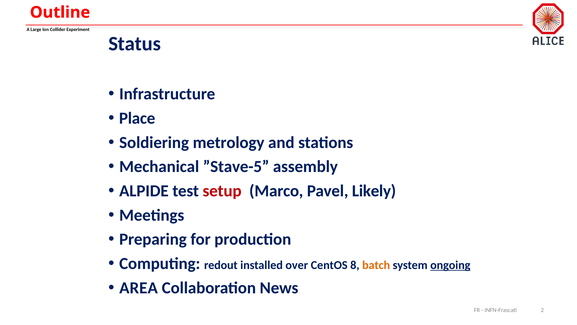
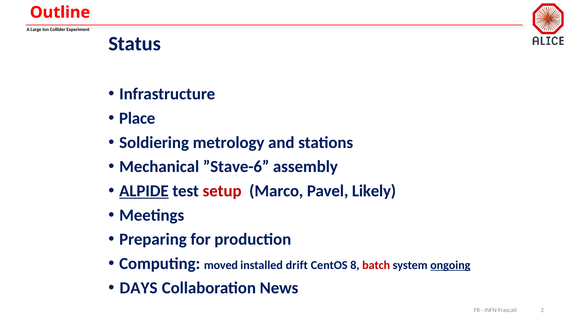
”Stave-5: ”Stave-5 -> ”Stave-6 (236, 166)
ALPIDE underline: none -> present (144, 191)
redout: redout -> moved (221, 265)
over: over -> drift (297, 265)
batch colour: orange -> red (376, 265)
AREA: AREA -> DAYS (139, 287)
